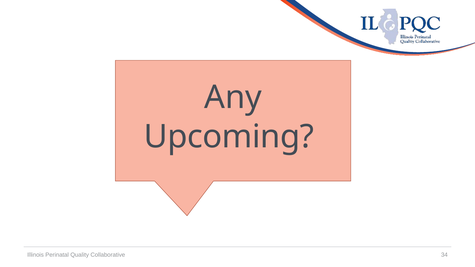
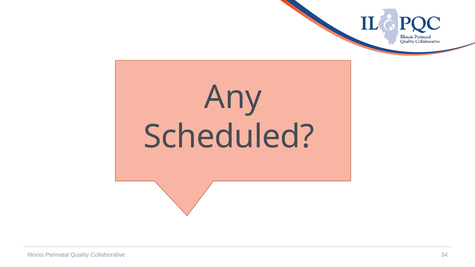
Upcoming: Upcoming -> Scheduled (229, 137)
